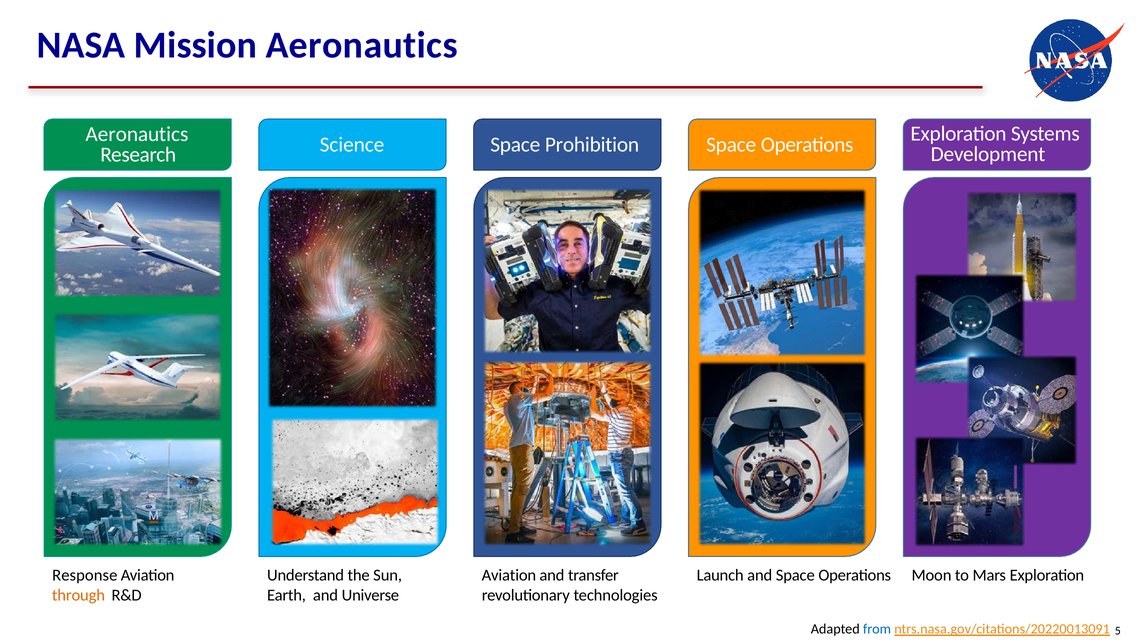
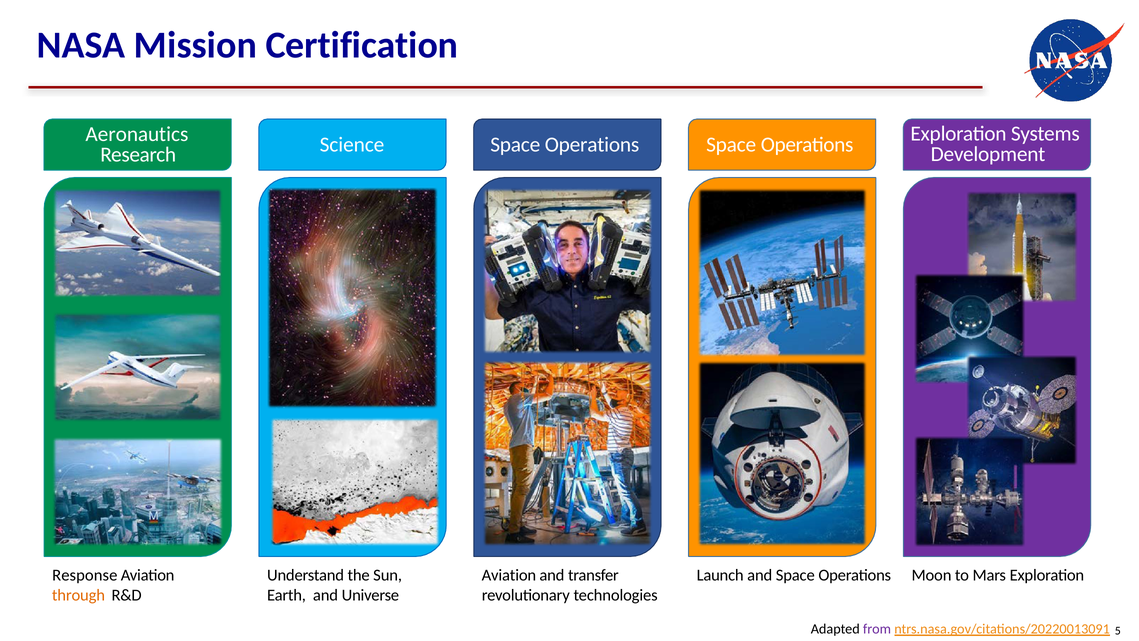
Mission Aeronautics: Aeronautics -> Certification (362, 45)
Science Space Prohibition: Prohibition -> Operations (592, 145)
from colour: blue -> purple (877, 629)
